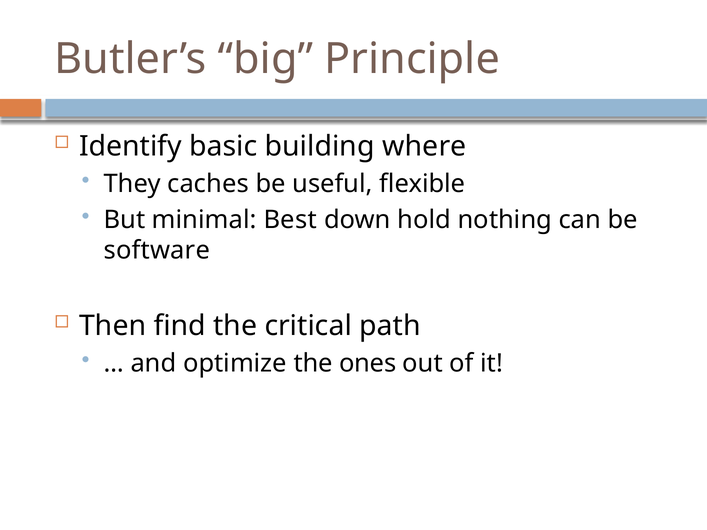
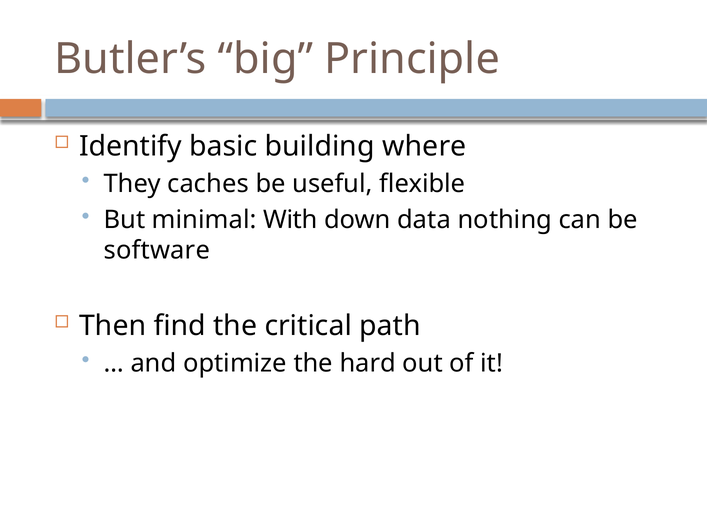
Best: Best -> With (290, 220)
hold: hold -> data (424, 220)
ones: ones -> hard (368, 364)
